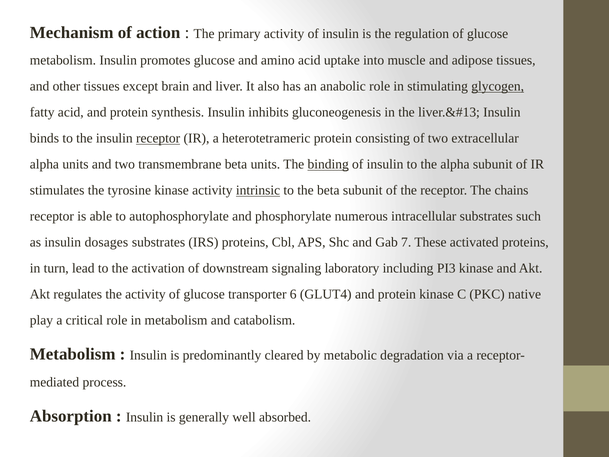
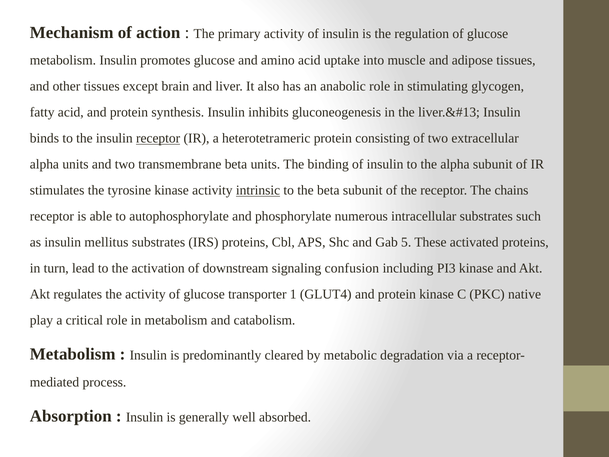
glycogen underline: present -> none (498, 86)
binding underline: present -> none (328, 164)
dosages: dosages -> mellitus (106, 242)
7: 7 -> 5 (406, 242)
laboratory: laboratory -> confusion (352, 268)
6: 6 -> 1 (293, 294)
